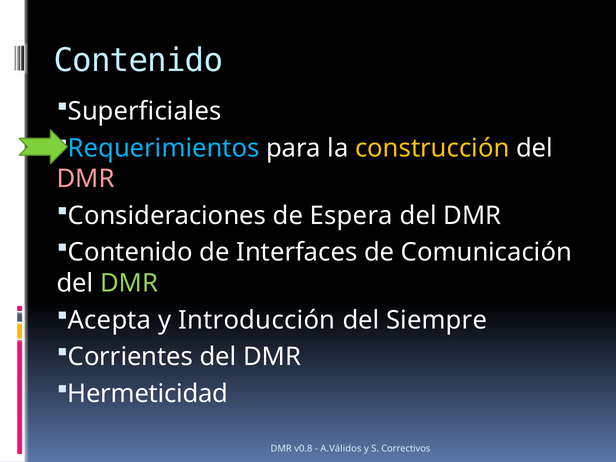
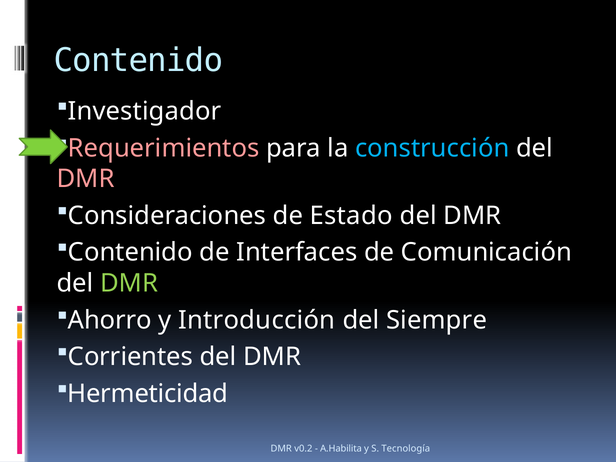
Superficiales: Superficiales -> Investigador (145, 111)
Requerimientos colour: light blue -> pink (164, 148)
construcción colour: yellow -> light blue (432, 148)
Espera: Espera -> Estado (351, 216)
Acepta: Acepta -> Ahorro (110, 320)
v0.8: v0.8 -> v0.2 (303, 449)
A.Válidos: A.Válidos -> A.Habilita (341, 449)
Correctivos: Correctivos -> Tecnología (406, 449)
